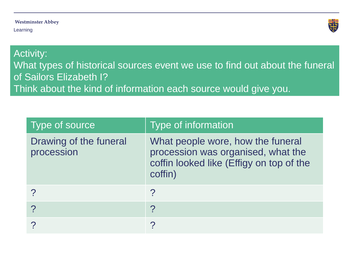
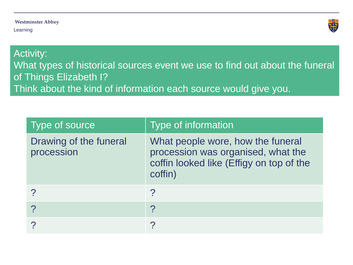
Sailors: Sailors -> Things (39, 77)
